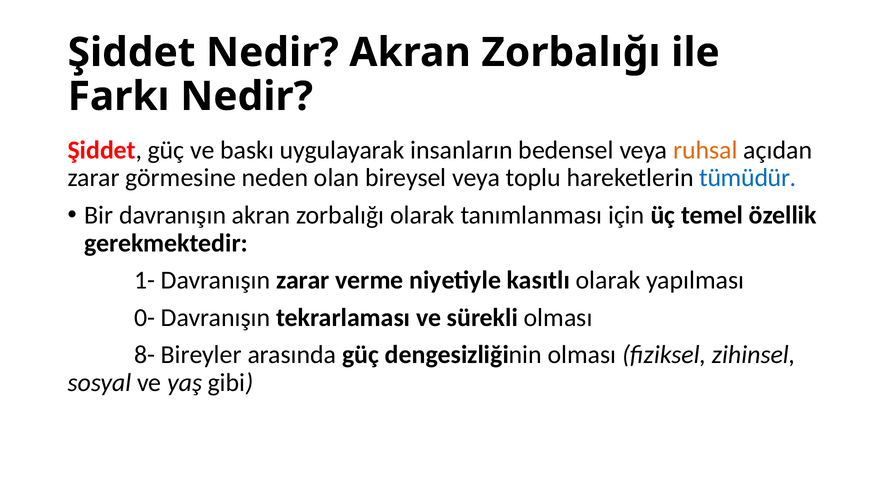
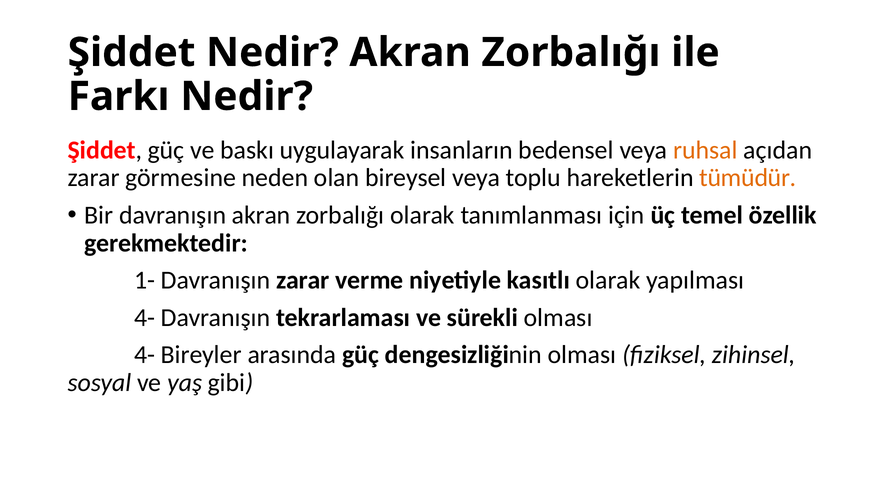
tümüdür colour: blue -> orange (748, 178)
0-: 0- -> 4- (145, 317)
8-: 8- -> 4- (145, 355)
